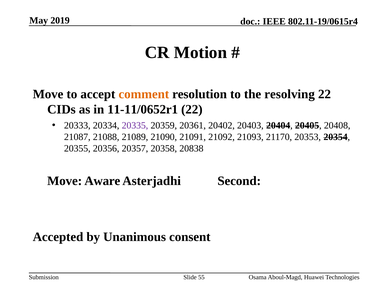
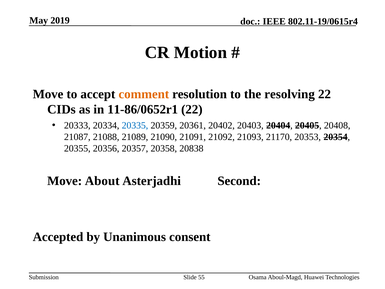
11-11/0652r1: 11-11/0652r1 -> 11-86/0652r1 (143, 109)
20335 colour: purple -> blue (135, 125)
Aware: Aware -> About (102, 181)
